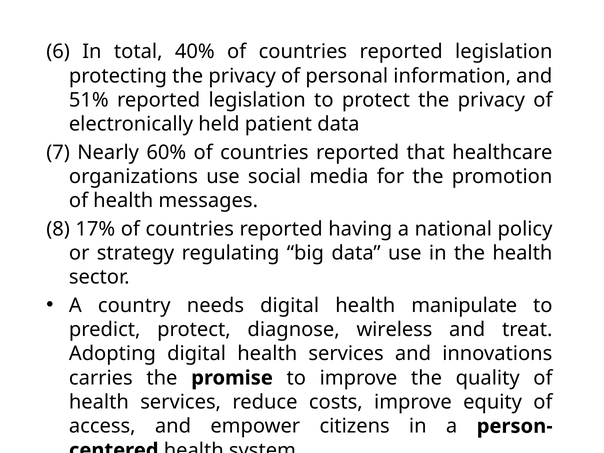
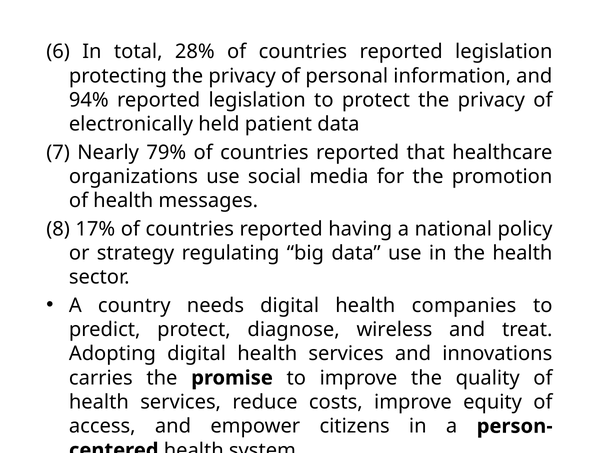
40%: 40% -> 28% (195, 52)
51%: 51% -> 94% (89, 100)
60%: 60% -> 79% (166, 152)
manipulate: manipulate -> companies (464, 305)
